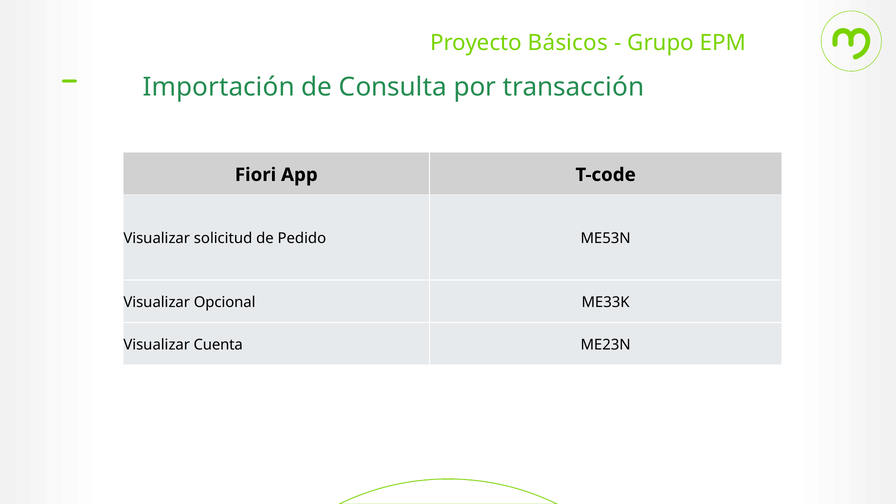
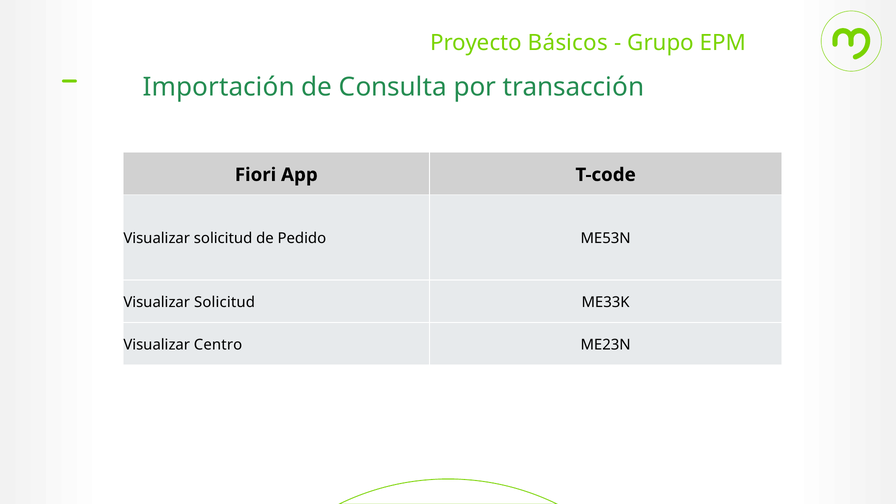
Opcional: Opcional -> Solicitud (225, 302)
Cuenta: Cuenta -> Centro (218, 345)
